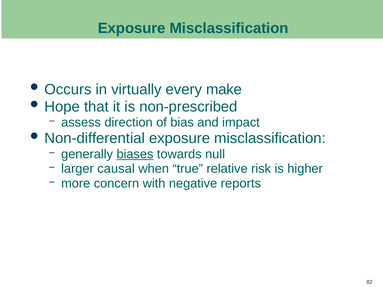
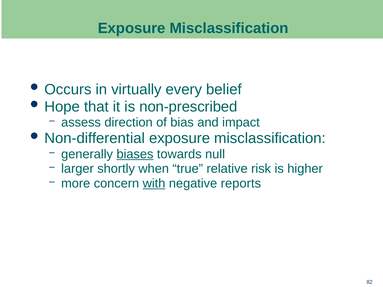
make: make -> belief (224, 90)
causal: causal -> shortly (116, 169)
with underline: none -> present (154, 184)
